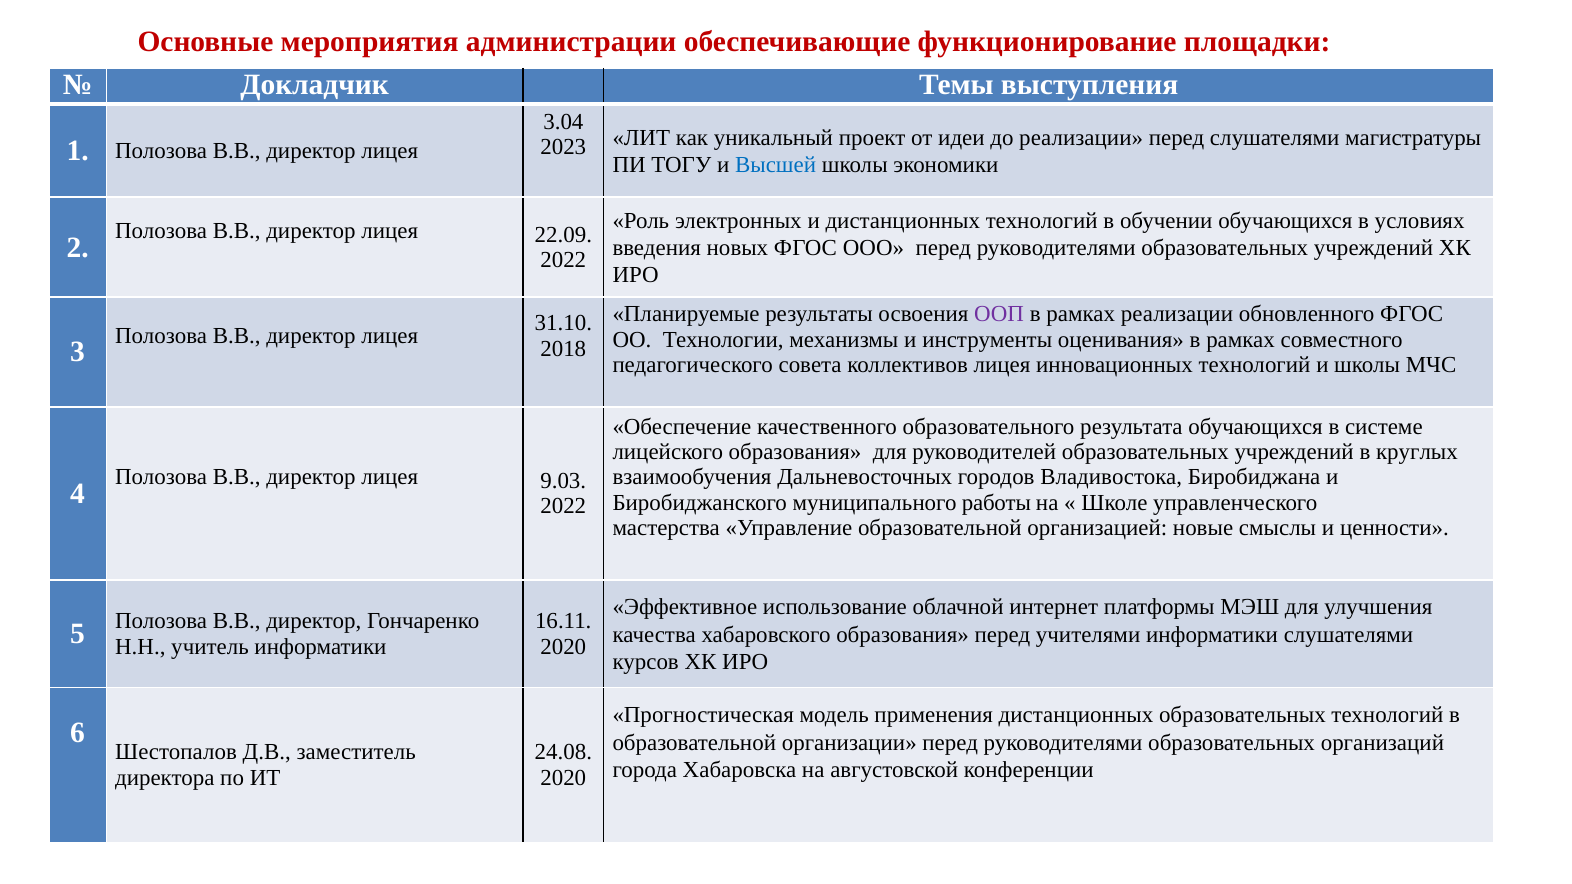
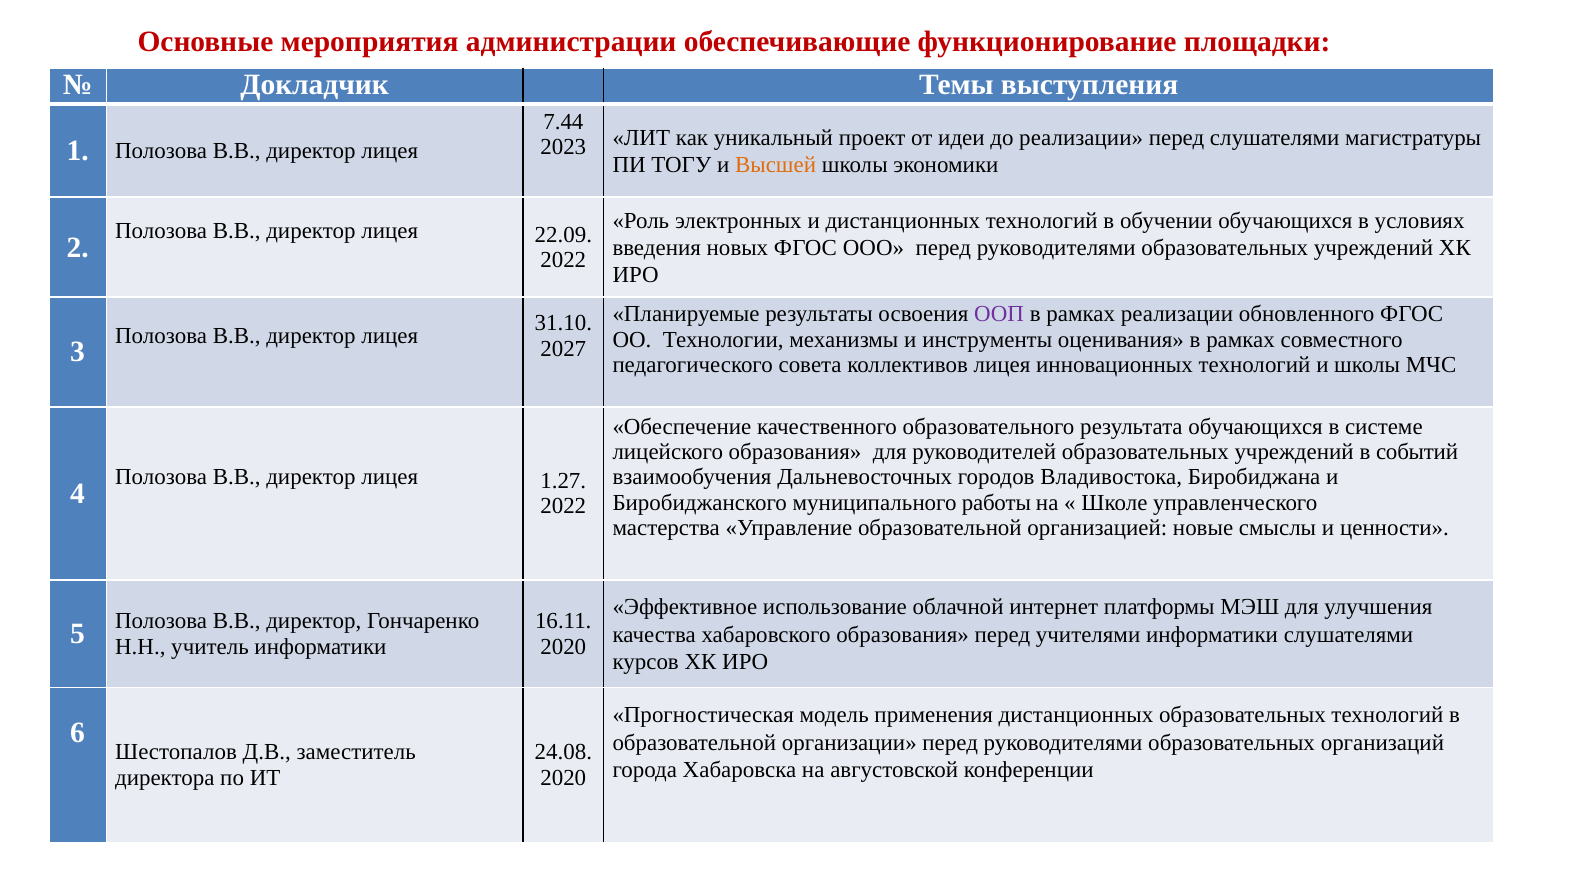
3.04: 3.04 -> 7.44 (563, 122)
Высшей colour: blue -> orange (776, 165)
2018: 2018 -> 2027 (563, 349)
круглых: круглых -> событий (1417, 452)
9.03: 9.03 -> 1.27 (563, 481)
